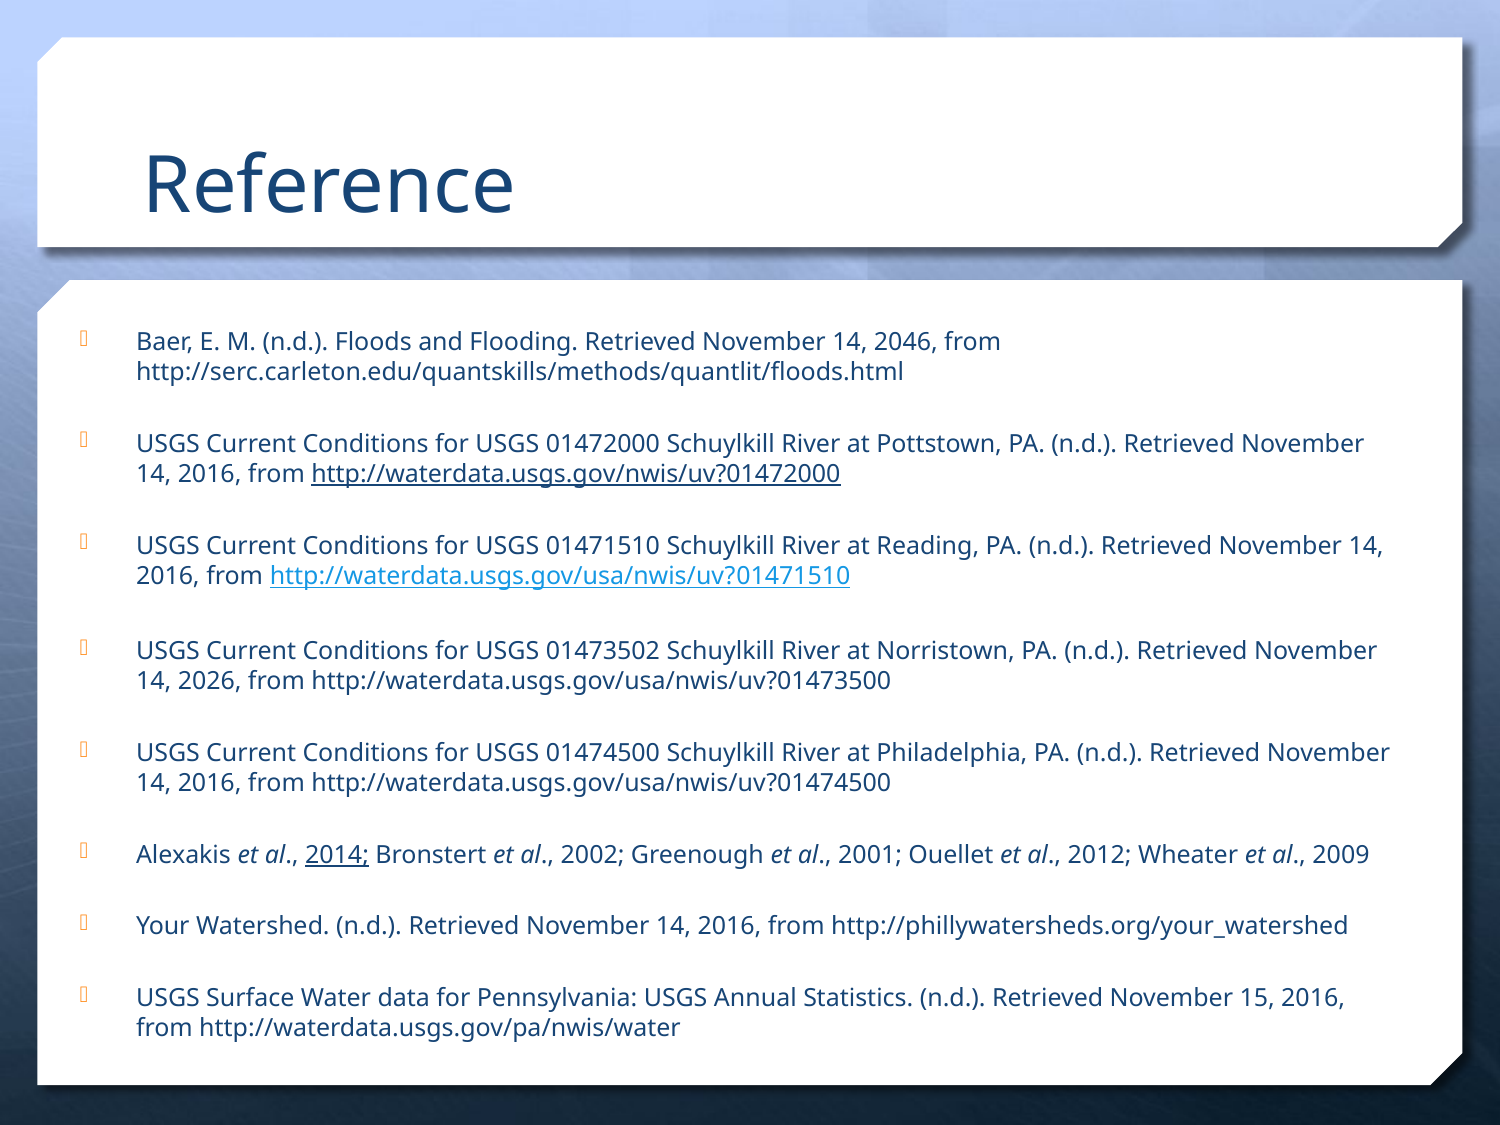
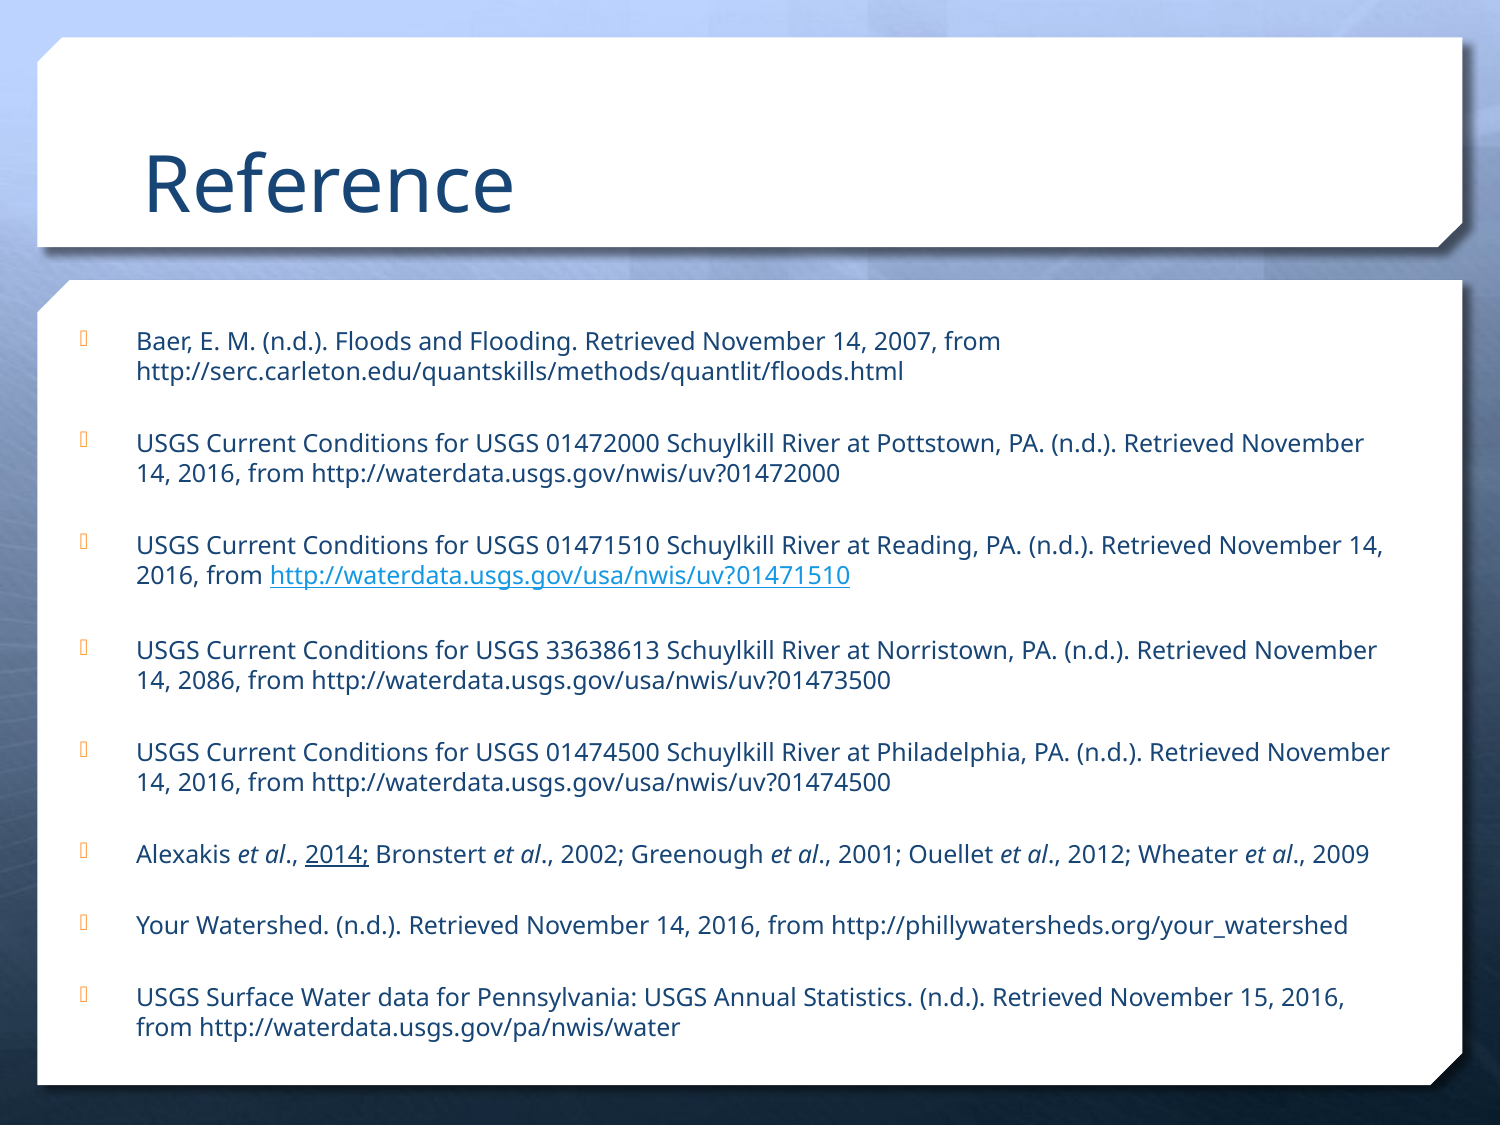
2046: 2046 -> 2007 (906, 343)
http://waterdata.usgs.gov/nwis/uv?01472000 underline: present -> none (576, 474)
01473502: 01473502 -> 33638613 (603, 652)
2026: 2026 -> 2086 (210, 682)
